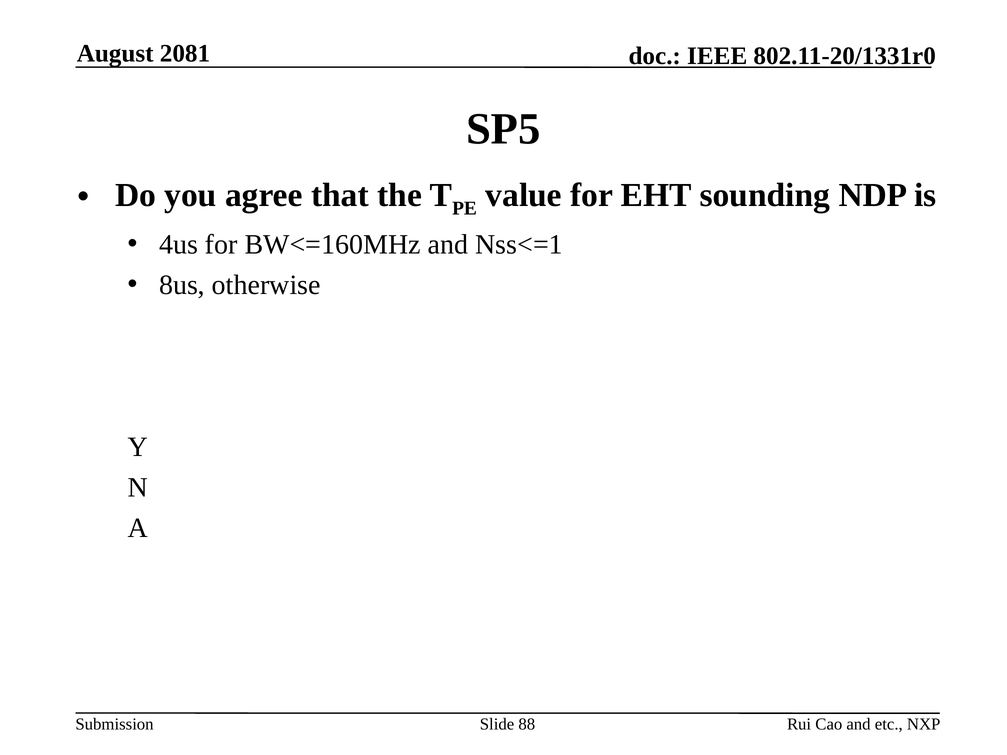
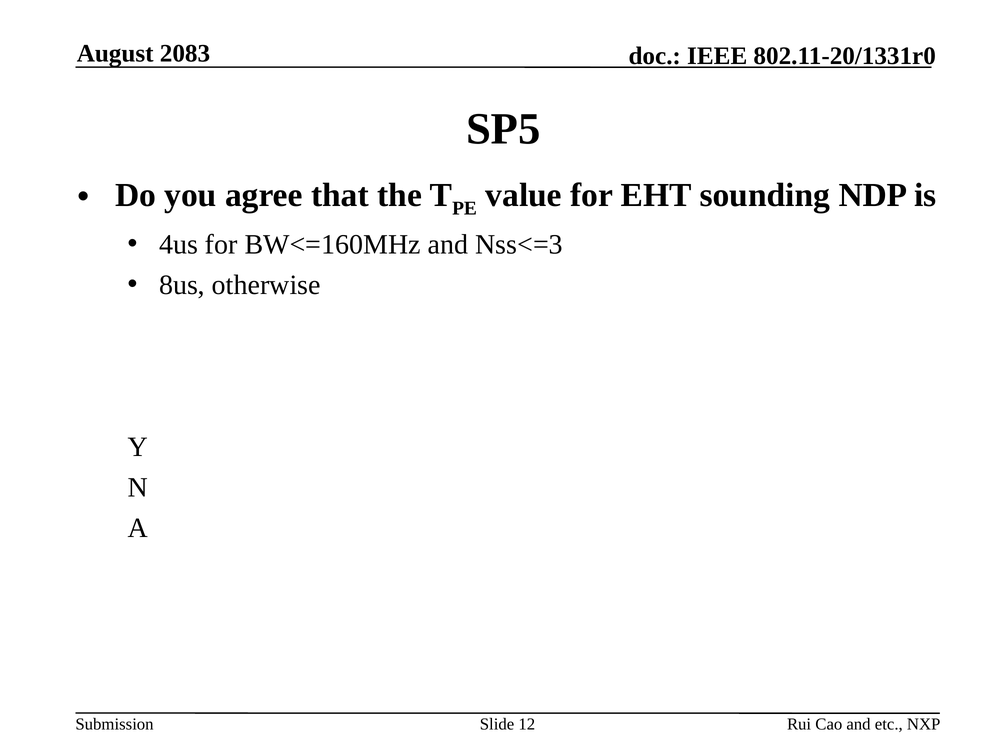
2081: 2081 -> 2083 (185, 53)
Nss<=1: Nss<=1 -> Nss<=3 (519, 244)
88: 88 -> 12 (527, 724)
